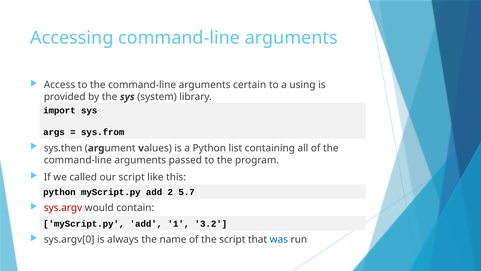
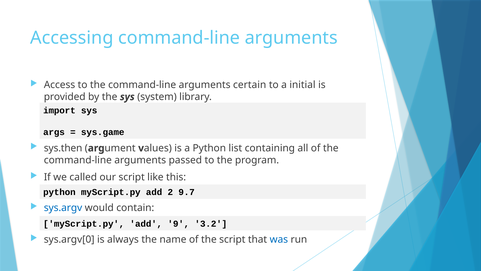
using: using -> initial (302, 85)
sys.from: sys.from -> sys.game (103, 132)
5.7: 5.7 -> 9.7 (187, 192)
sys.argv colour: red -> blue (63, 208)
1: 1 -> 9 (178, 223)
